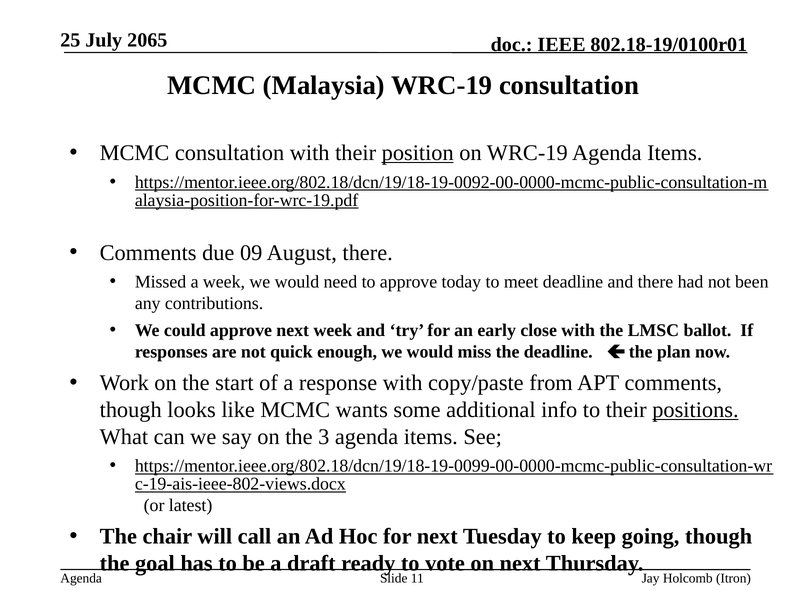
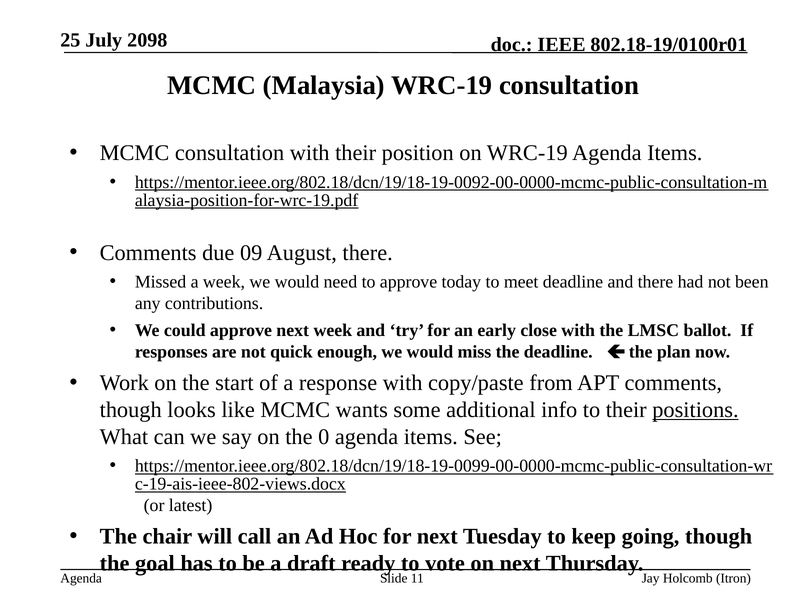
2065: 2065 -> 2098 (147, 40)
position underline: present -> none (418, 153)
3: 3 -> 0 (324, 437)
